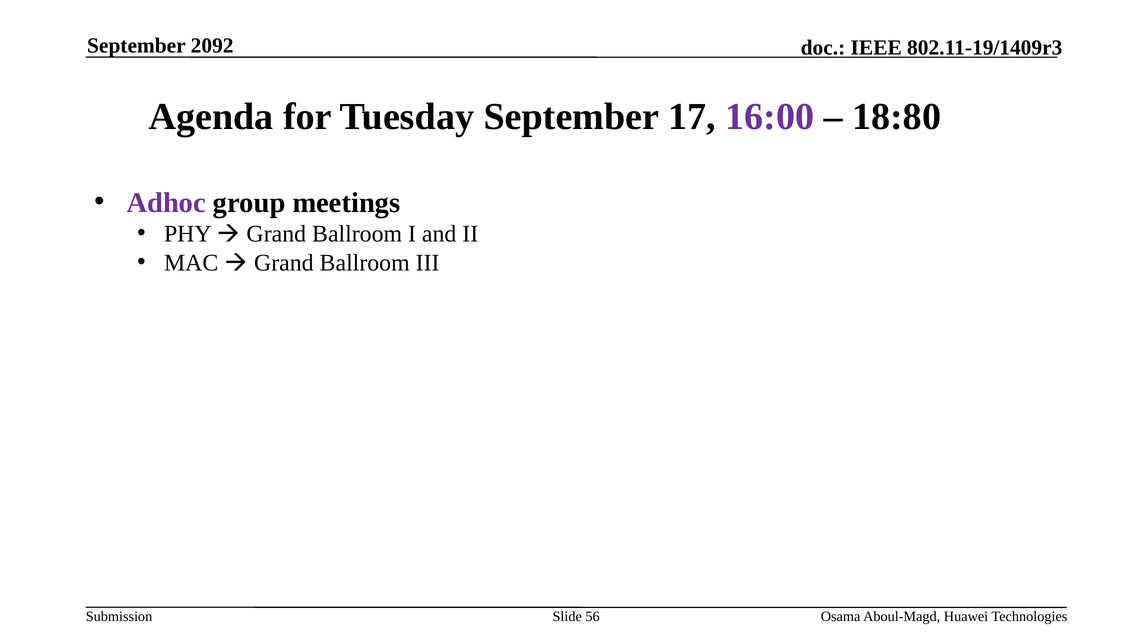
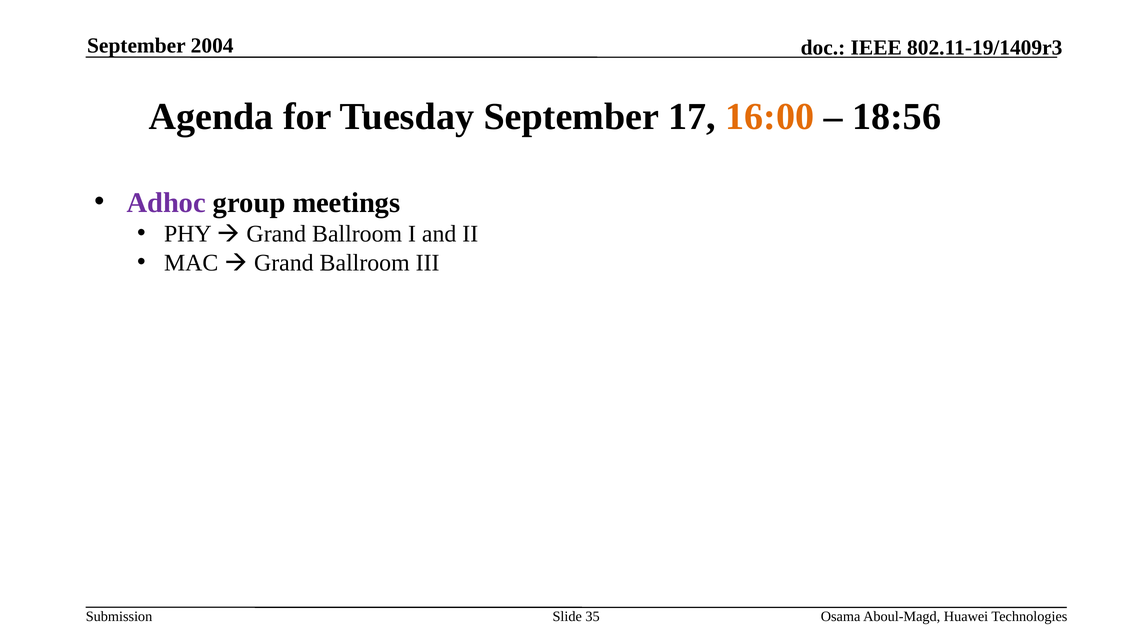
2092: 2092 -> 2004 (212, 45)
16:00 colour: purple -> orange (770, 117)
18:80: 18:80 -> 18:56 (897, 117)
56: 56 -> 35 (593, 617)
